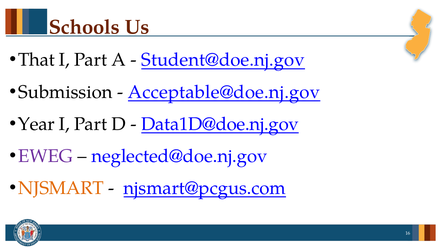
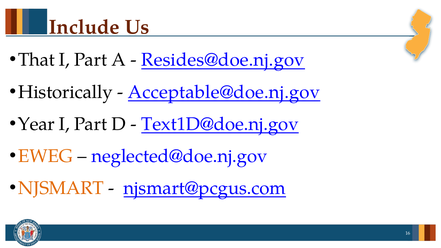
Schools: Schools -> Include (84, 27)
Student@doe.nj.gov: Student@doe.nj.gov -> Resides@doe.nj.gov (223, 60)
Submission: Submission -> Historically (65, 92)
Data1D@doe.nj.gov: Data1D@doe.nj.gov -> Text1D@doe.nj.gov (220, 124)
EWEG colour: purple -> orange (46, 156)
